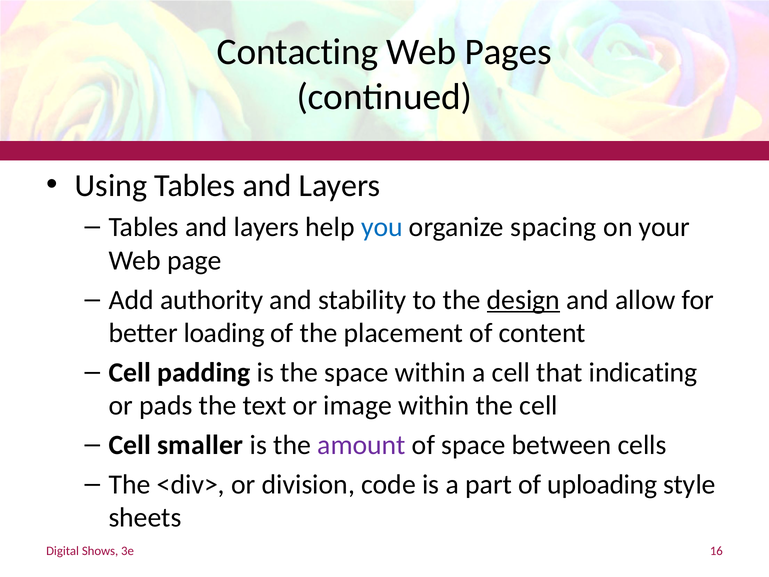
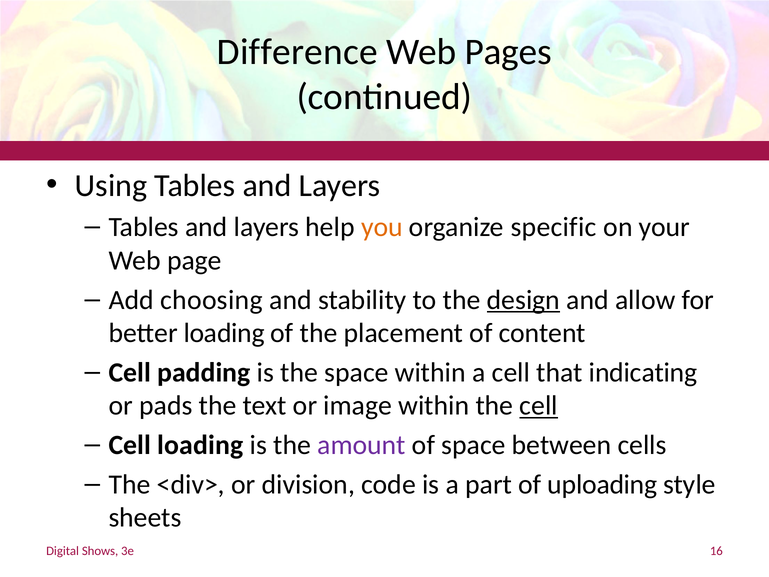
Contacting: Contacting -> Difference (297, 52)
you colour: blue -> orange (382, 227)
spacing: spacing -> specific (553, 227)
authority: authority -> choosing (211, 300)
cell underline: none -> present (539, 406)
Cell smaller: smaller -> loading (200, 445)
